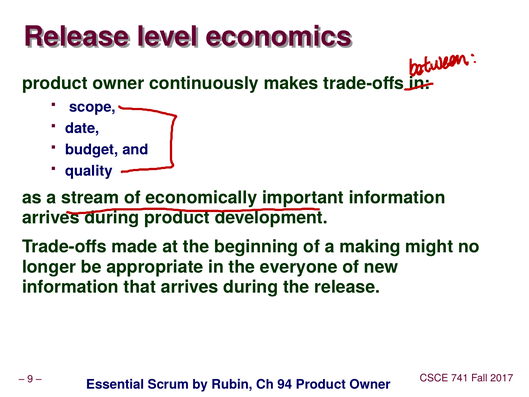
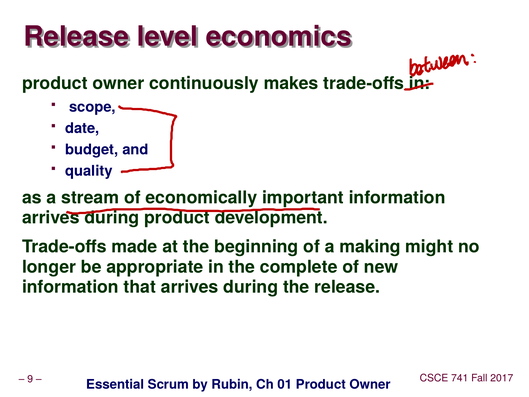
everyone: everyone -> complete (299, 267)
94: 94 -> 01 (285, 384)
